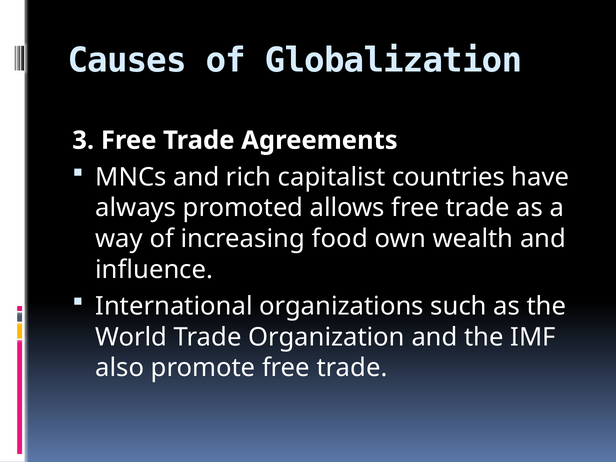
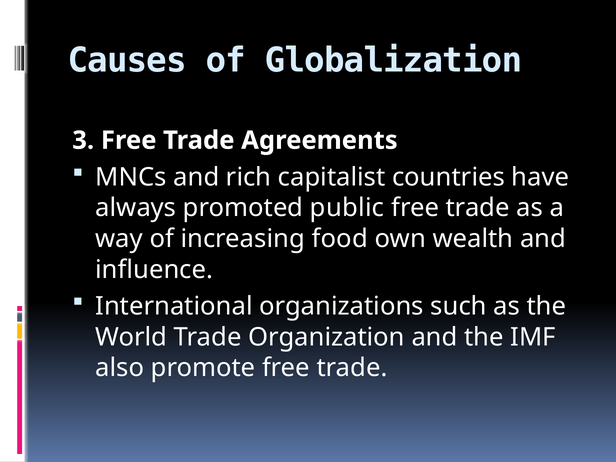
allows: allows -> public (347, 208)
